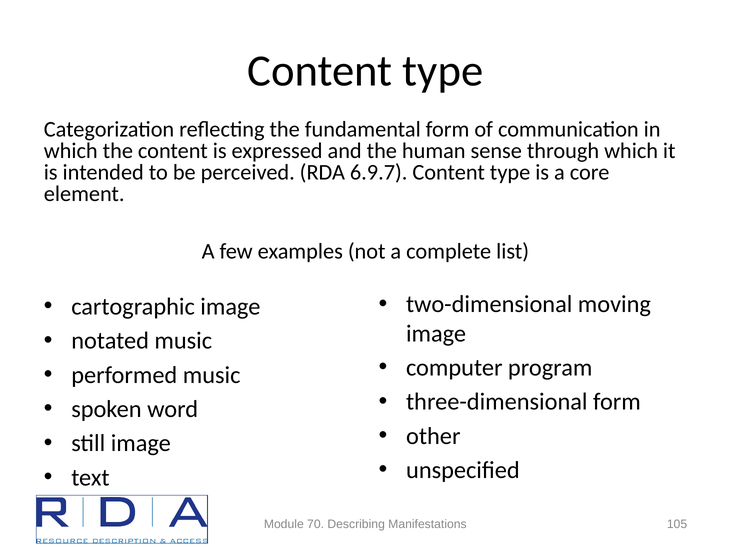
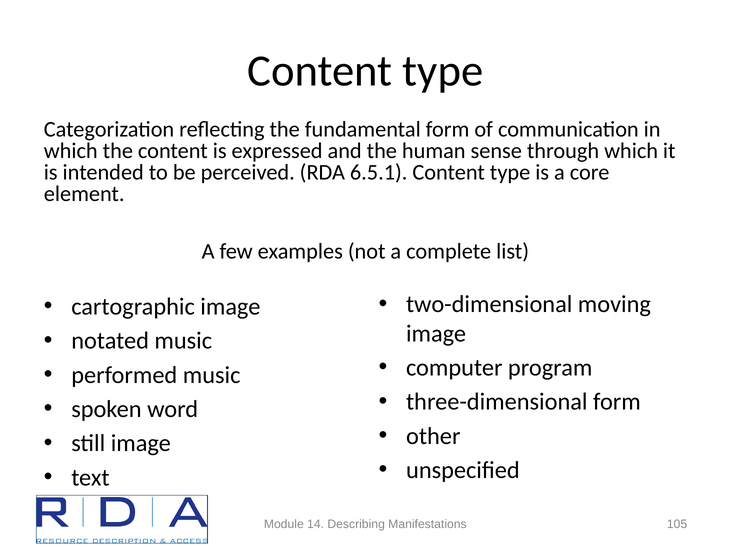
6.9.7: 6.9.7 -> 6.5.1 (379, 172)
70: 70 -> 14 (316, 524)
